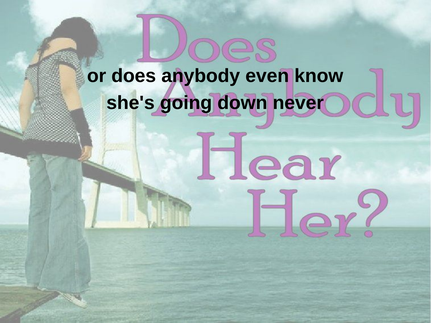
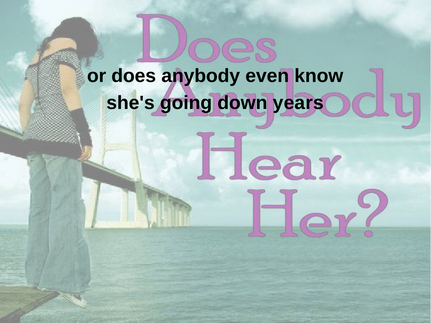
never: never -> years (298, 103)
